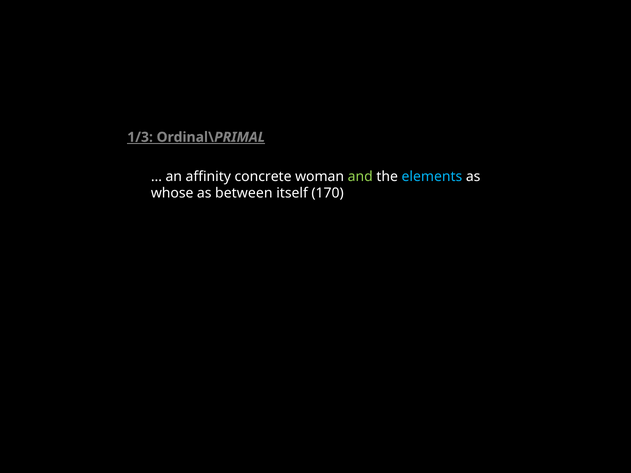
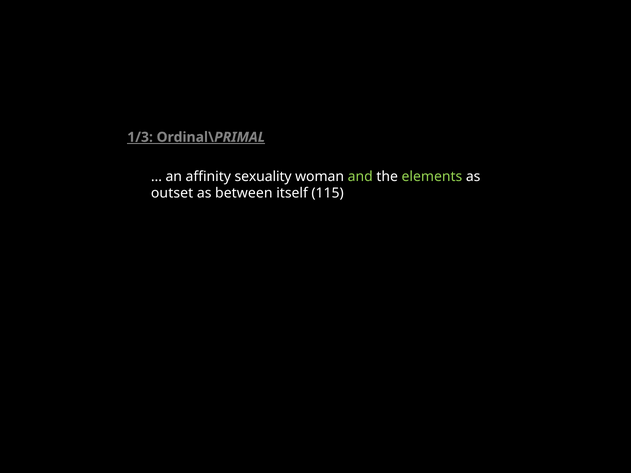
concrete: concrete -> sexuality (263, 176)
elements colour: light blue -> light green (432, 176)
whose: whose -> outset (172, 193)
170: 170 -> 115 (328, 193)
